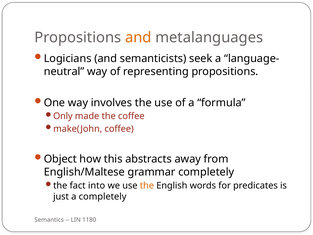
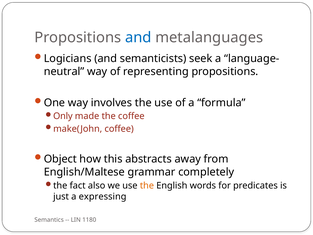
and colour: orange -> blue (138, 38)
into: into -> also (97, 185)
a completely: completely -> expressing (103, 196)
